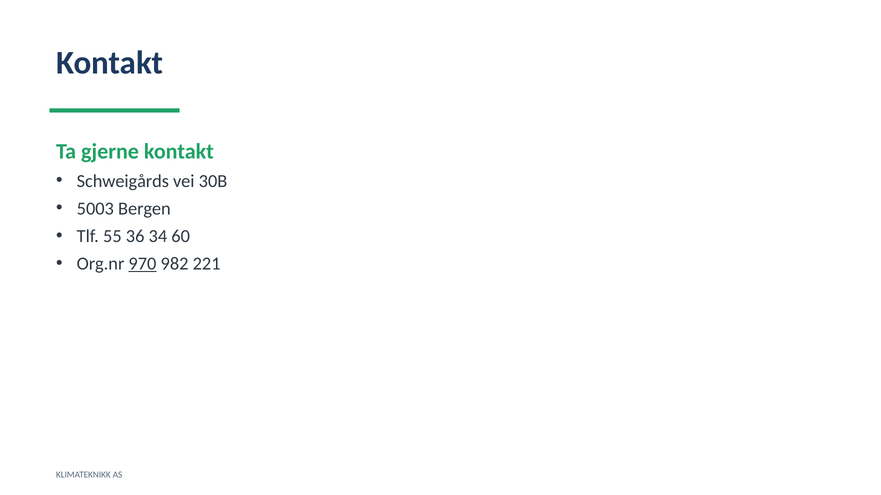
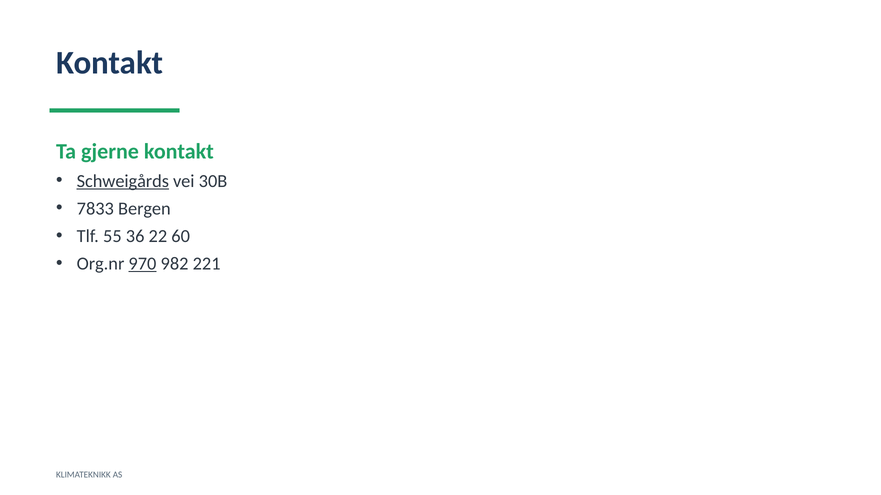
Schweigårds underline: none -> present (123, 181)
5003: 5003 -> 7833 (95, 209)
34: 34 -> 22 (158, 236)
